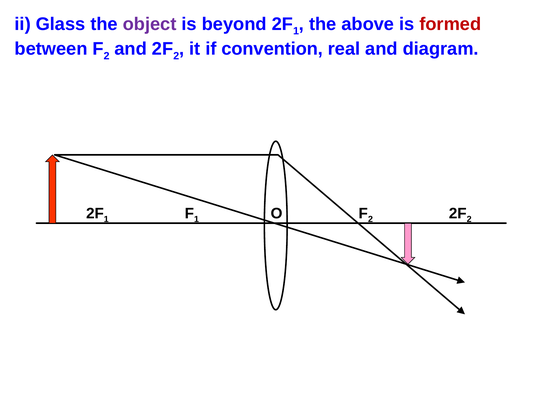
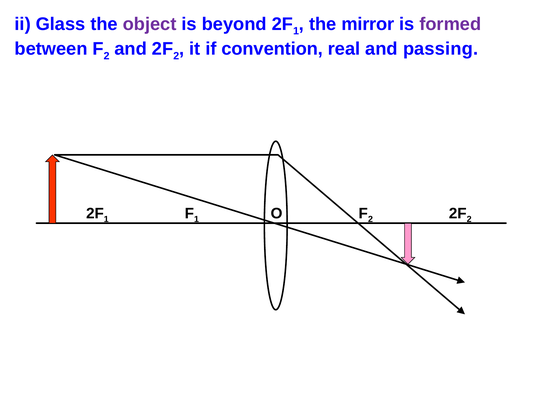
above: above -> mirror (368, 24)
formed colour: red -> purple (450, 24)
diagram: diagram -> passing (441, 49)
